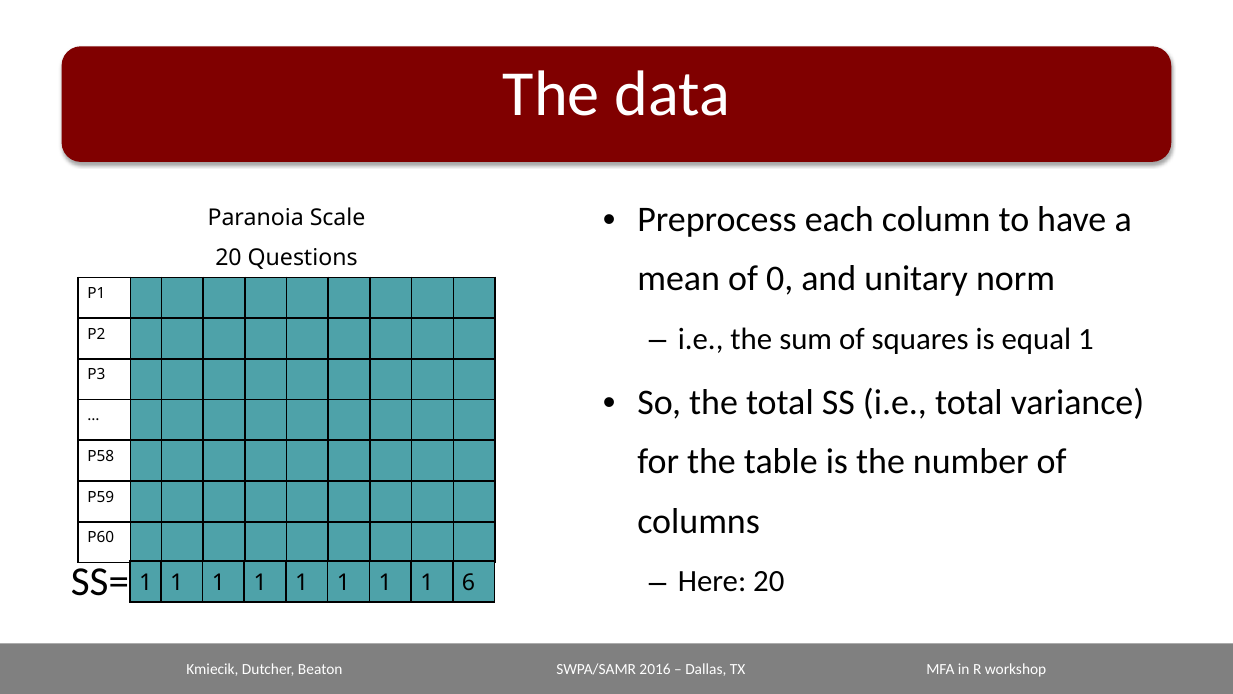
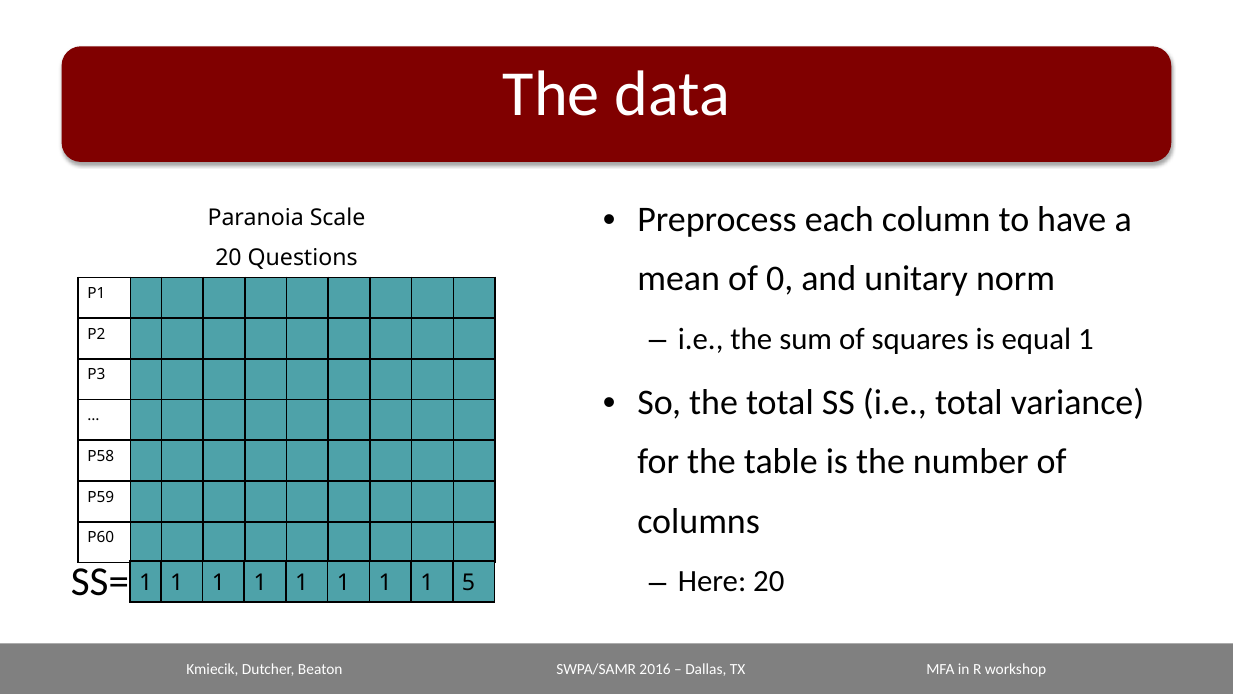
6: 6 -> 5 (469, 582)
